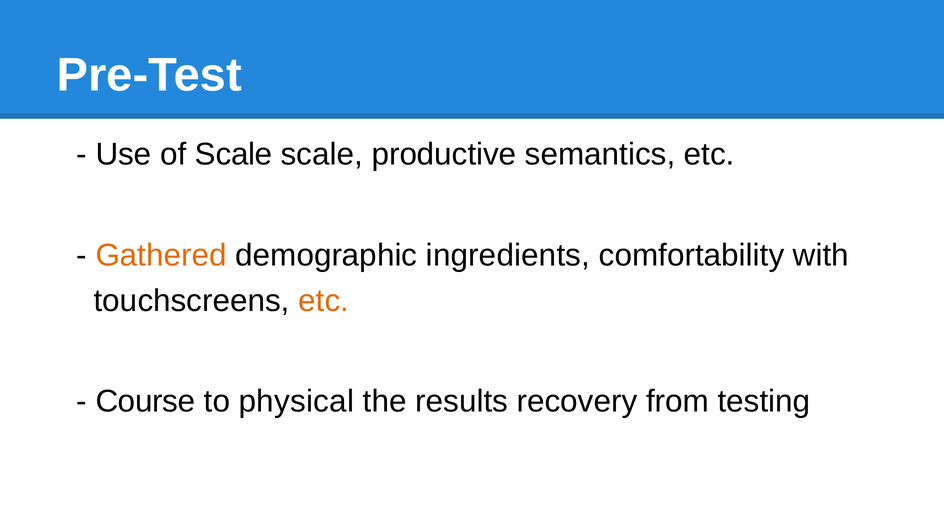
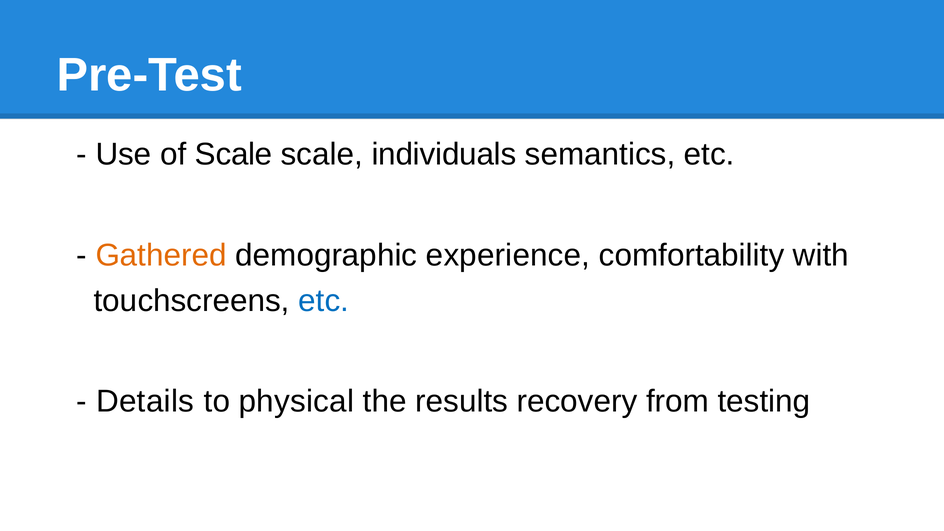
productive: productive -> individuals (444, 154)
ingredients: ingredients -> experience (508, 255)
etc colour: orange -> blue (324, 301)
Course: Course -> Details (145, 402)
